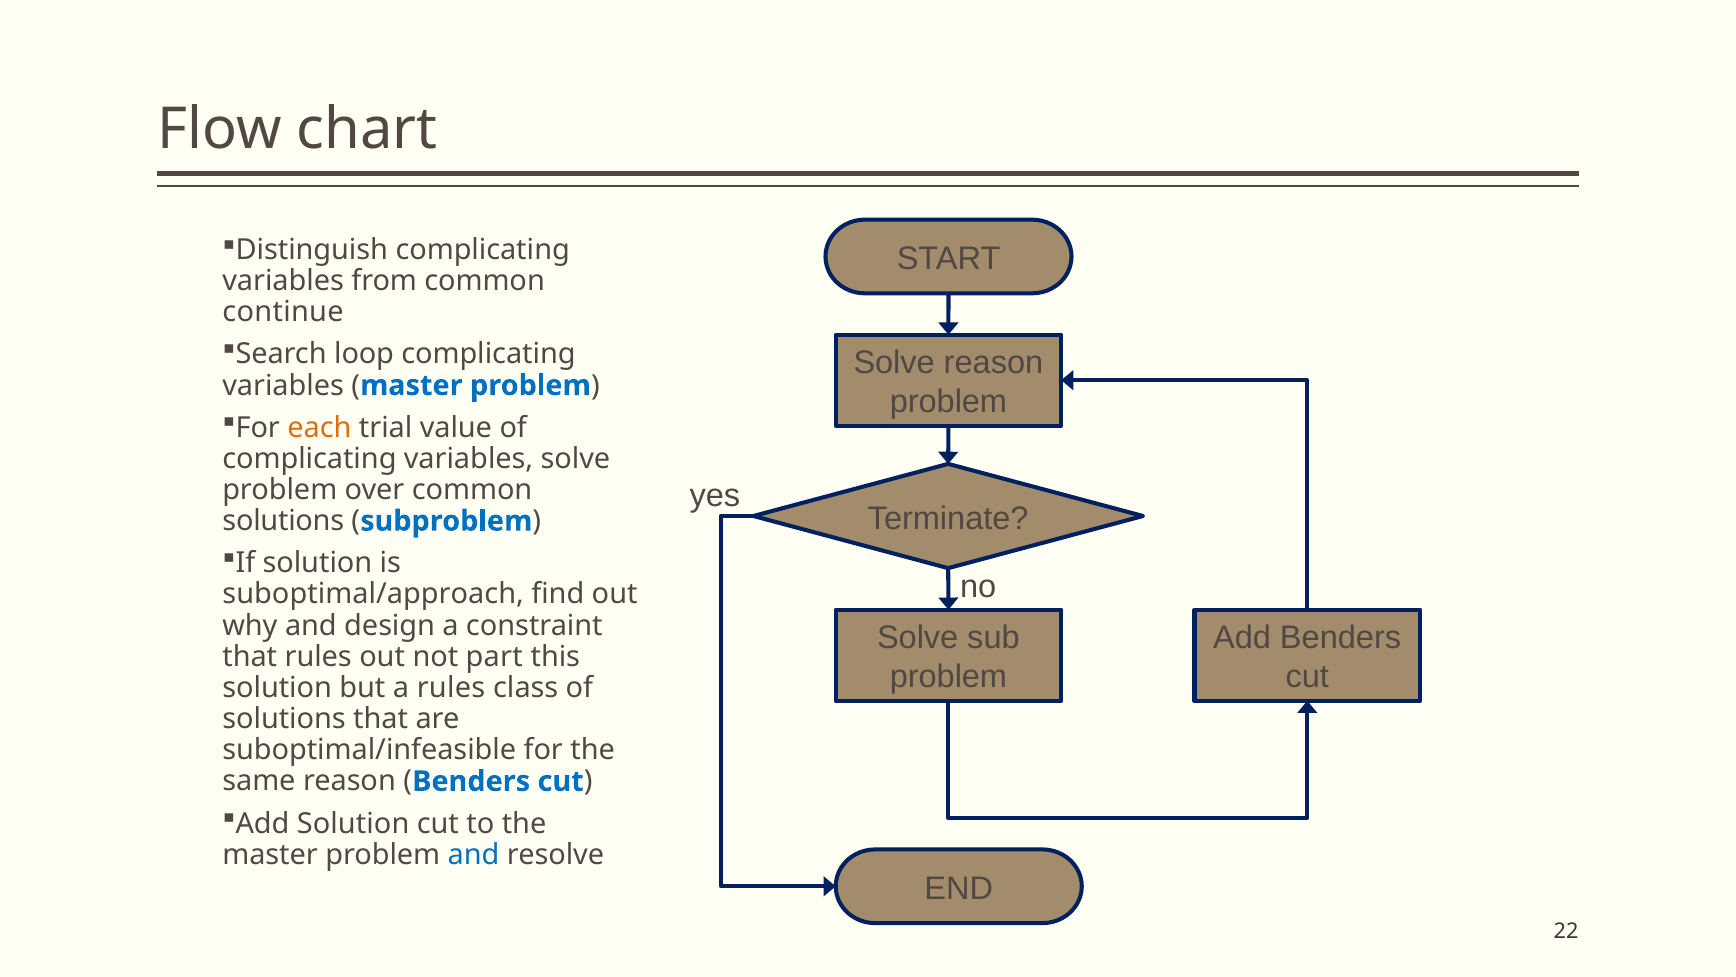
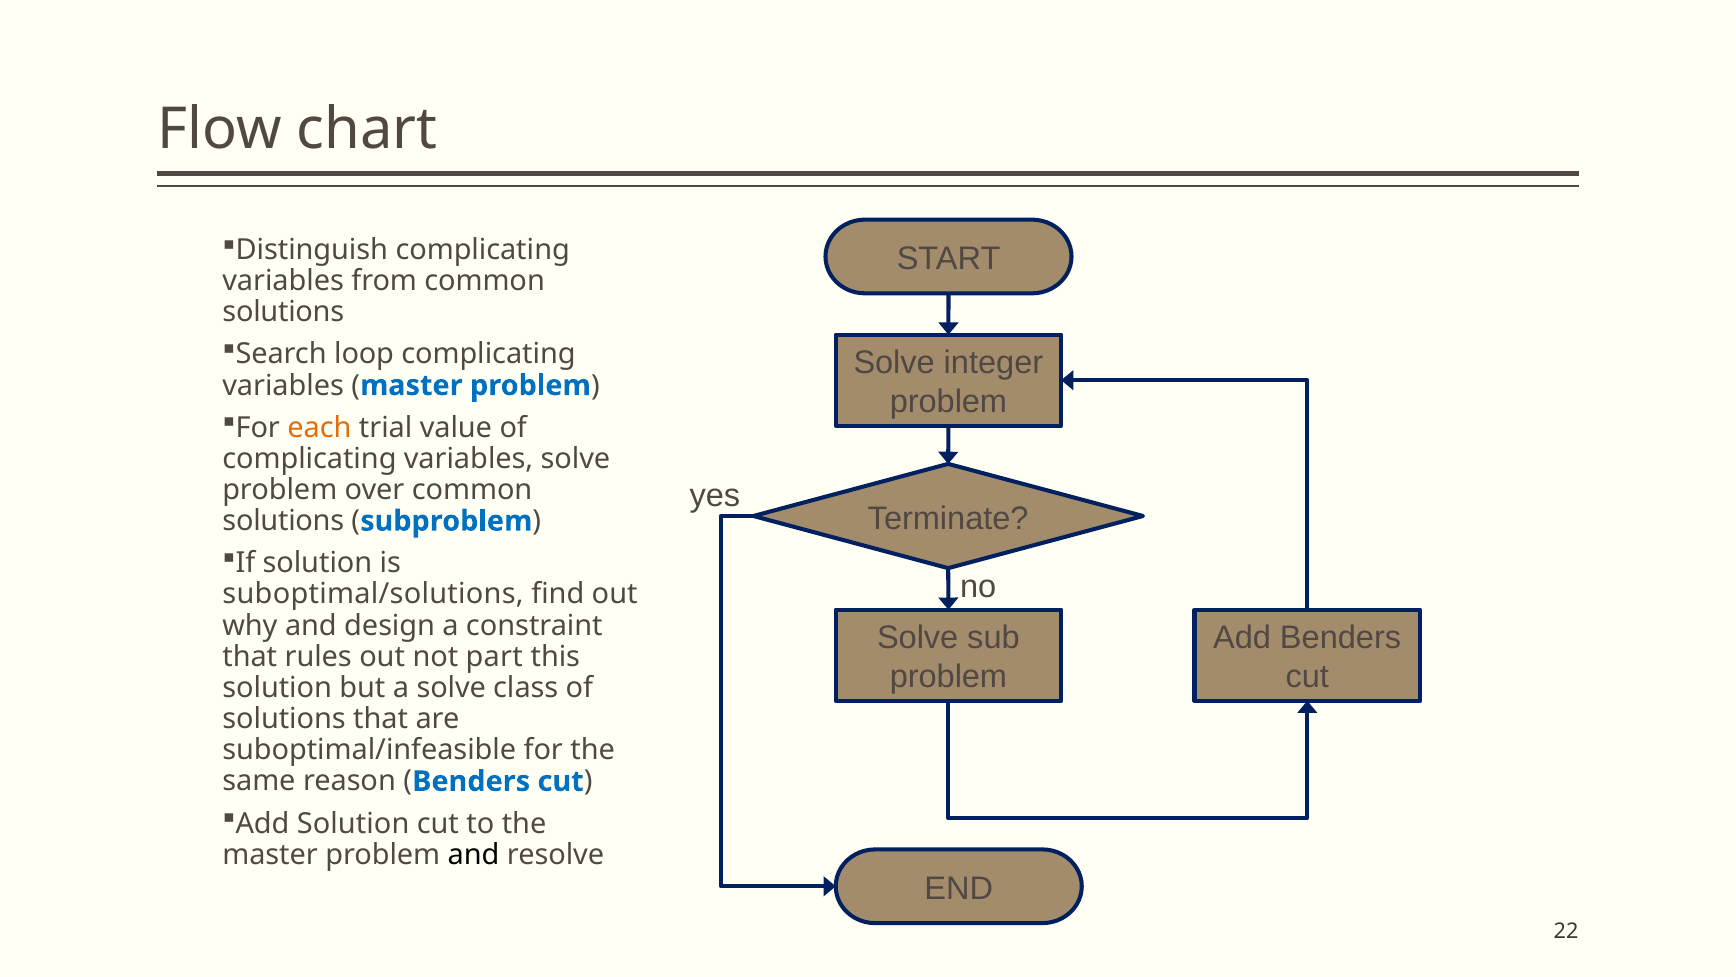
continue: continue -> solutions (283, 312)
Solve reason: reason -> integer (993, 363)
suboptimal/approach: suboptimal/approach -> suboptimal/solutions (373, 594)
a rules: rules -> solve (451, 688)
and colour: blue -> black (474, 854)
